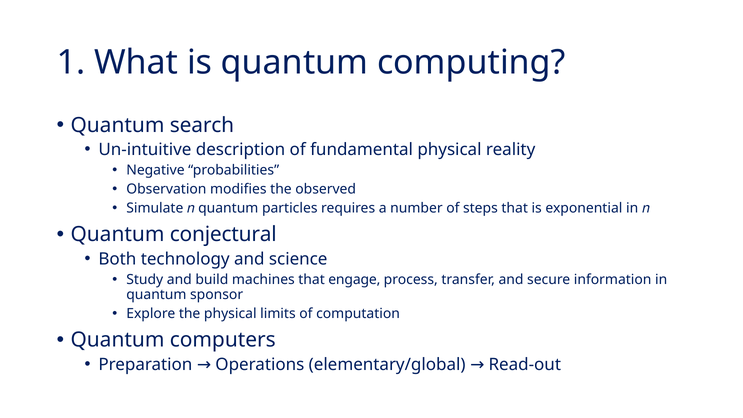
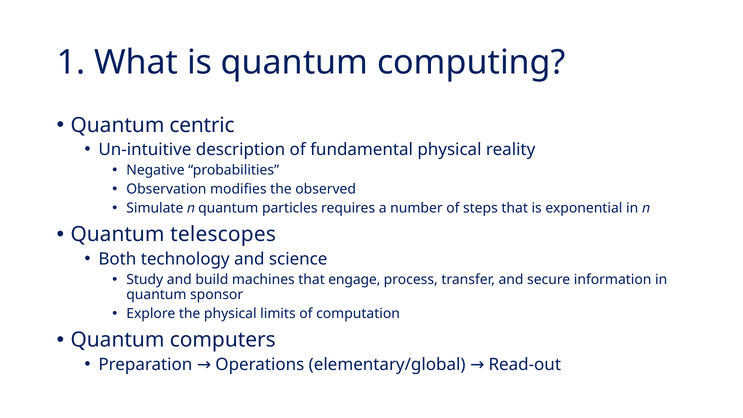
search: search -> centric (202, 125)
conjectural: conjectural -> telescopes (223, 235)
